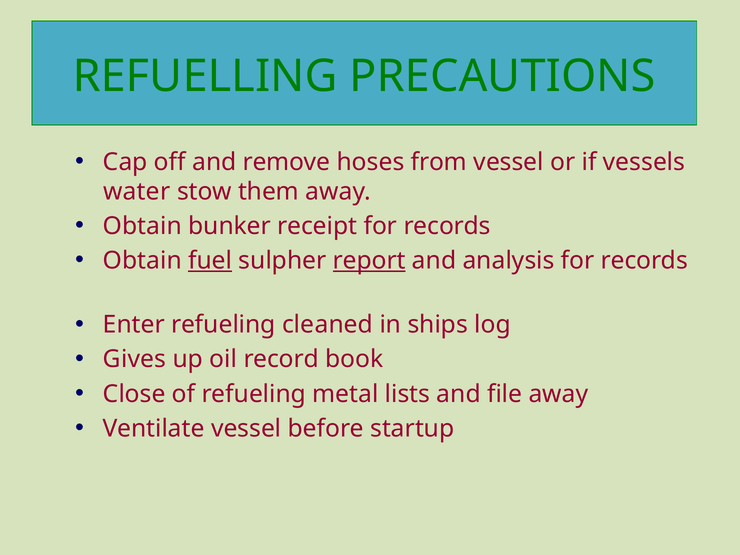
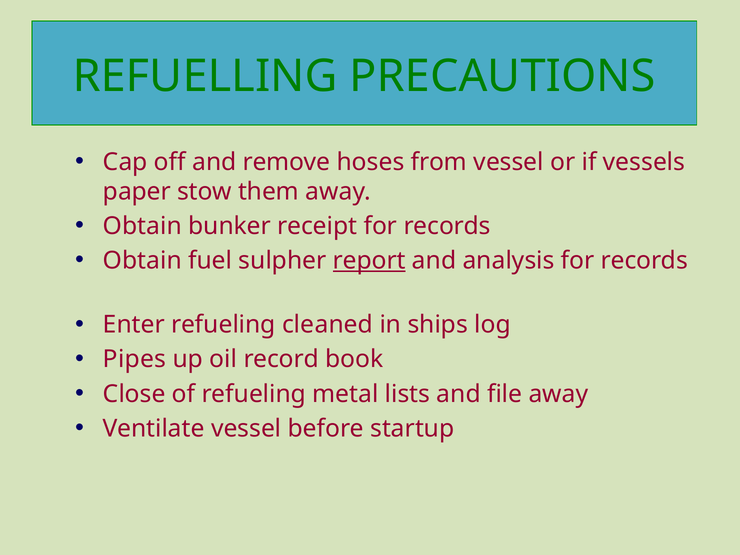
water: water -> paper (137, 192)
fuel underline: present -> none (210, 261)
Gives: Gives -> Pipes (135, 359)
